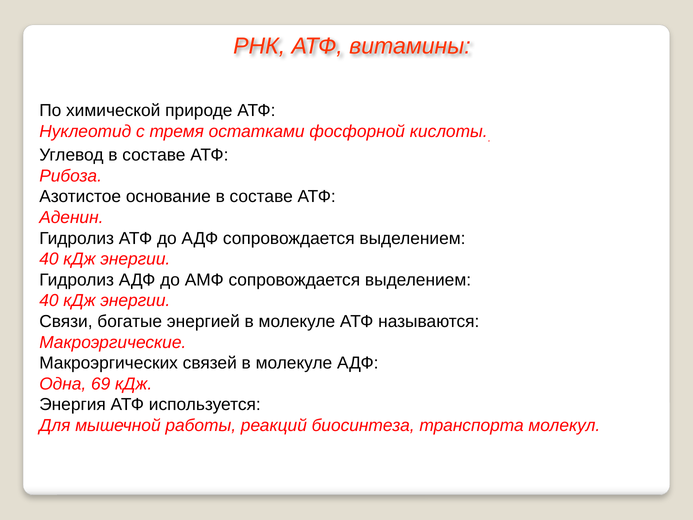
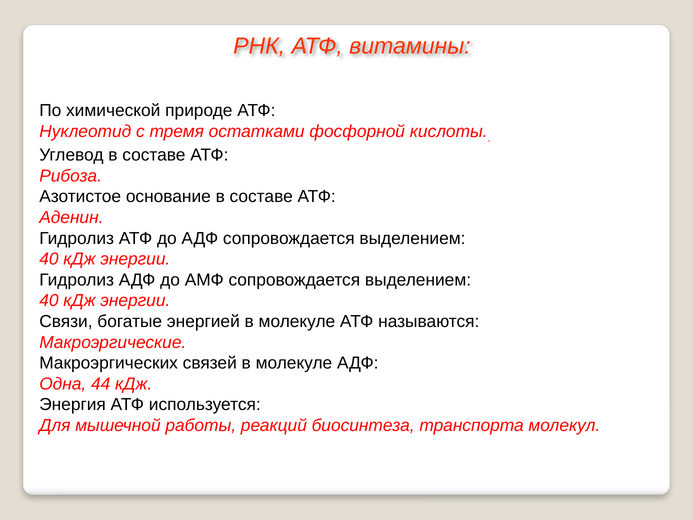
69: 69 -> 44 (101, 384)
